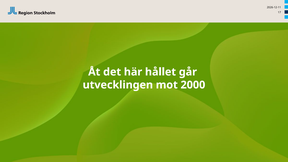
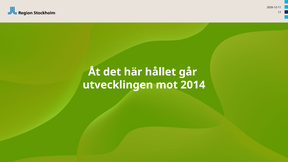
2000: 2000 -> 2014 (193, 85)
